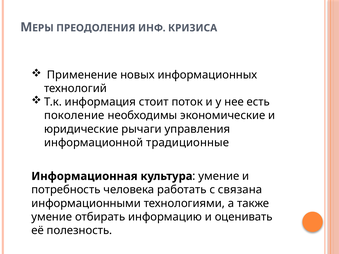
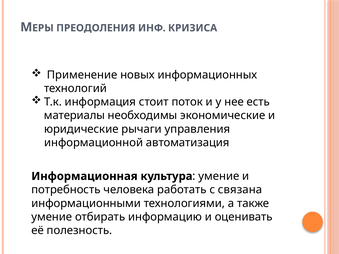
поколение: поколение -> материалы (74, 116)
традиционные: традиционные -> автоматизация (188, 143)
